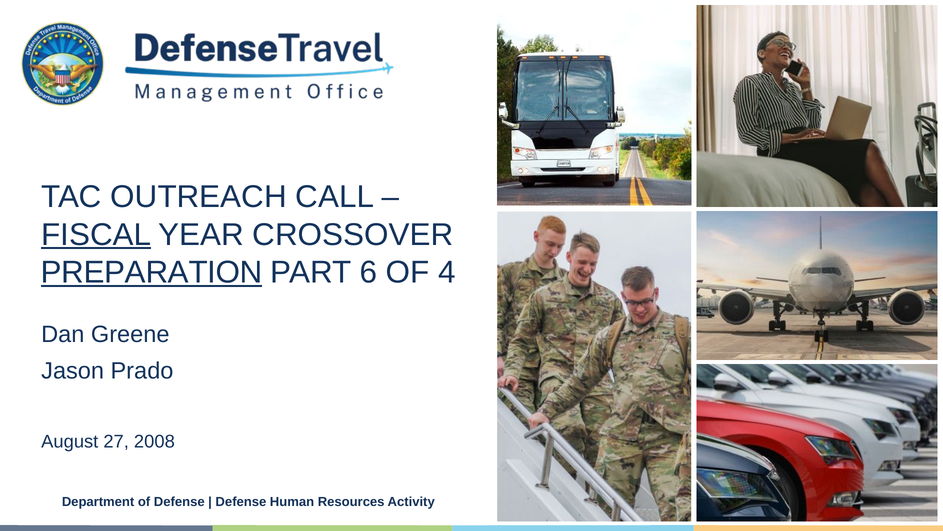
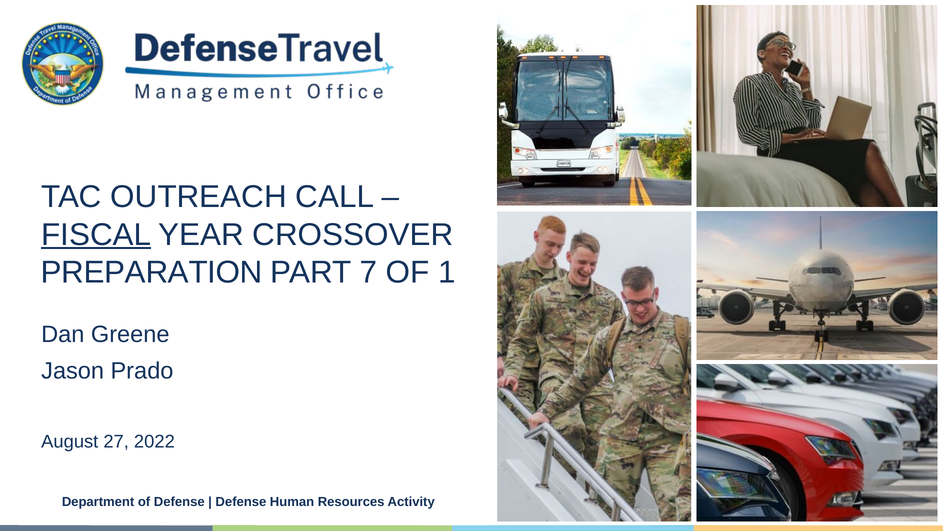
PREPARATION underline: present -> none (152, 272)
6: 6 -> 7 (368, 272)
4: 4 -> 1 (447, 272)
2008: 2008 -> 2022 (154, 441)
